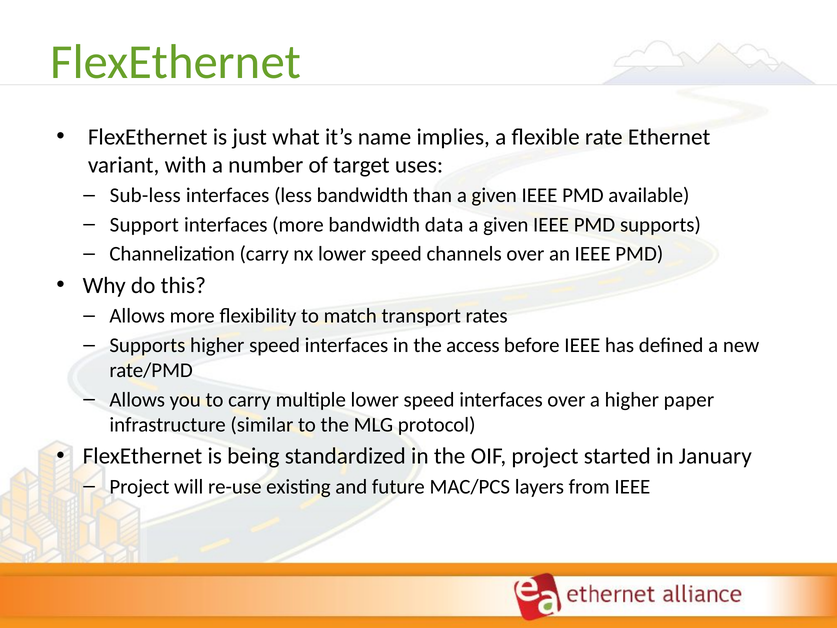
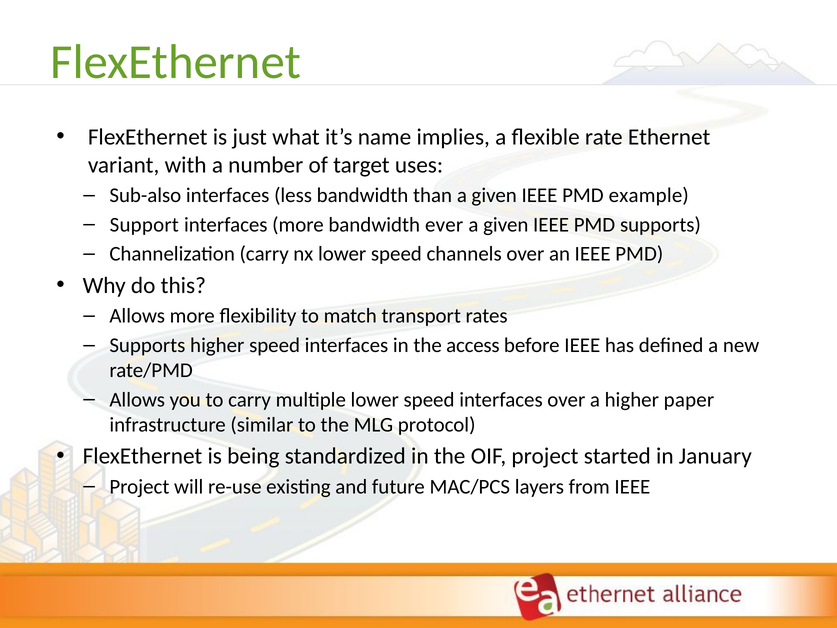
Sub-less: Sub-less -> Sub-also (145, 195)
available: available -> example (649, 195)
data: data -> ever (444, 225)
